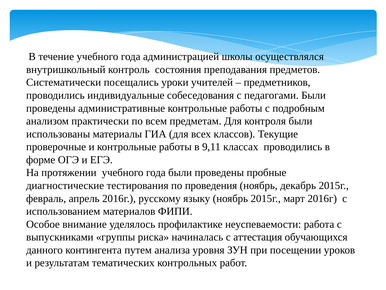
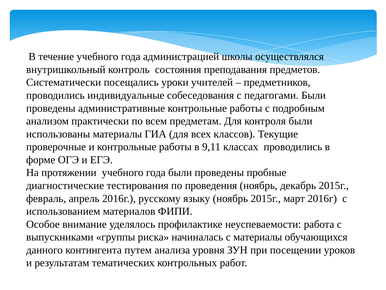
с аттестация: аттестация -> материалы (258, 237)
